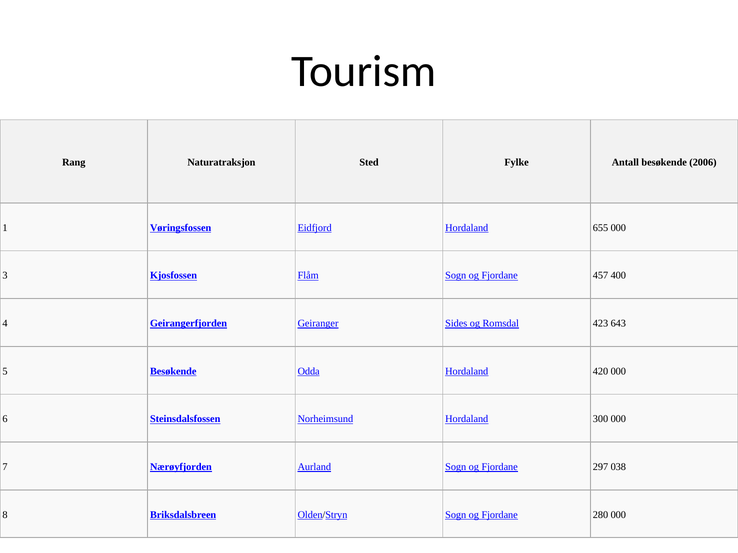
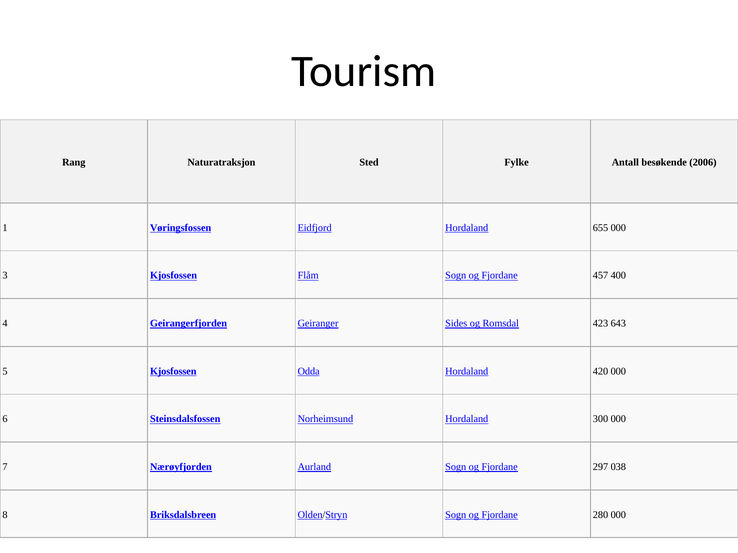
5 Besøkende: Besøkende -> Kjosfossen (173, 372)
